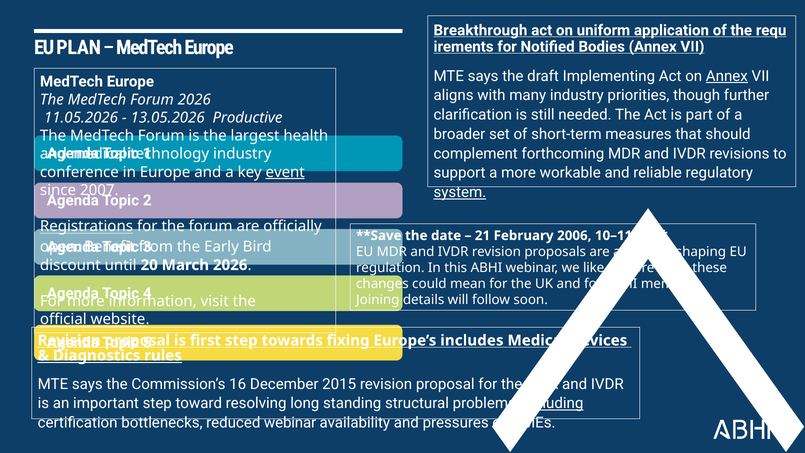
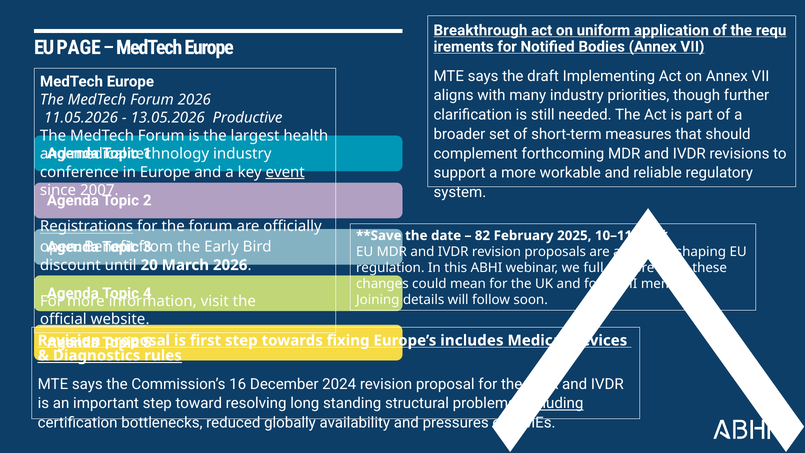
PLAN: PLAN -> PAGE (79, 47)
Annex underline: present -> none (727, 76)
system underline: present -> none (460, 192)
21: 21 -> 82 (482, 236)
2006: 2006 -> 2025 (574, 236)
like: like -> full (594, 268)
2015: 2015 -> 2024 (339, 384)
reduced webinar: webinar -> globally (290, 423)
